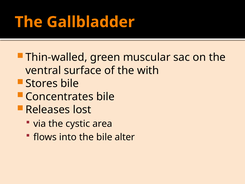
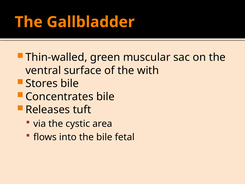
lost: lost -> tuft (82, 110)
alter: alter -> fetal (125, 137)
